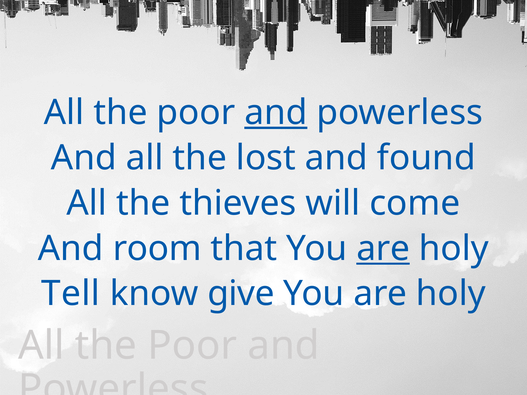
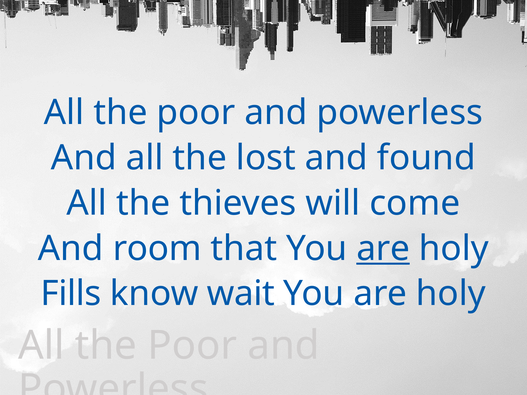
and underline: present -> none (276, 113)
Tell: Tell -> Fills (71, 294)
give: give -> wait (241, 294)
